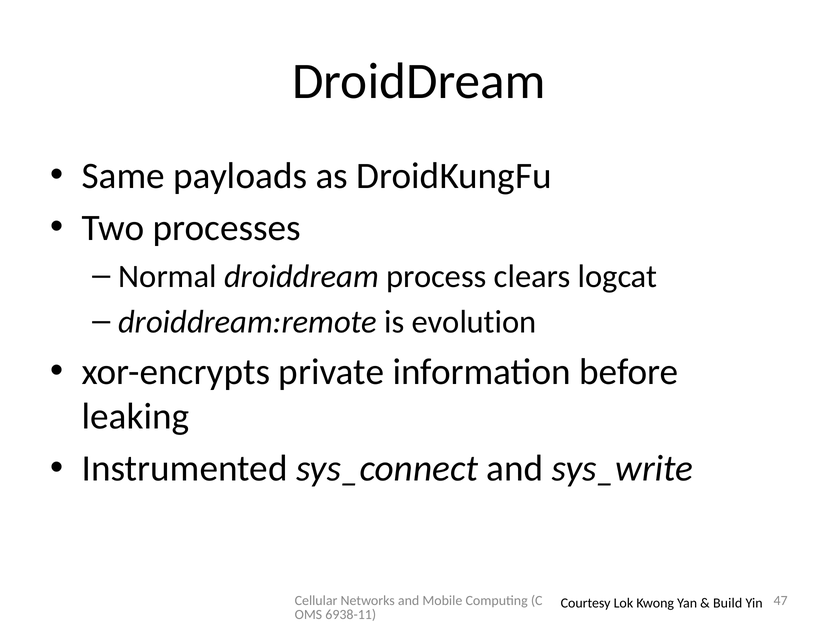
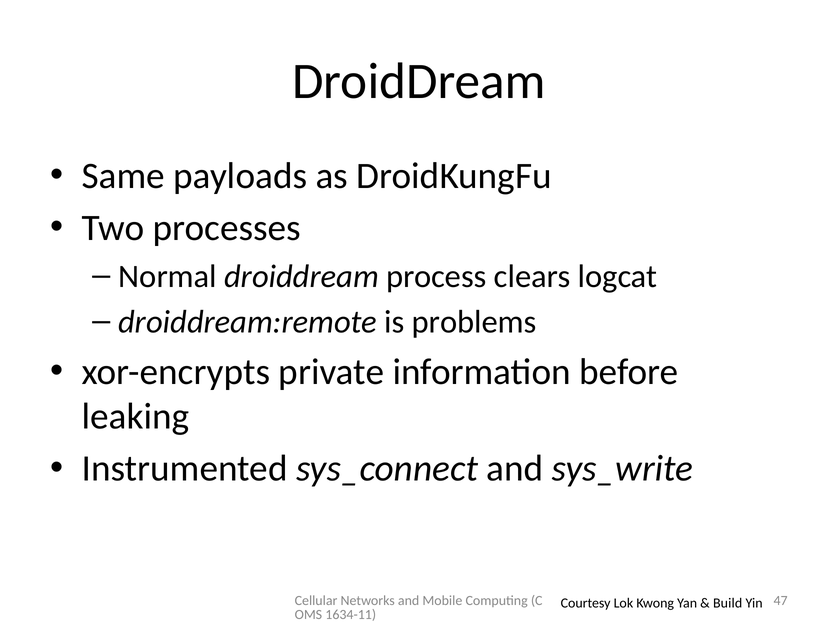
evolution: evolution -> problems (474, 322)
6938-11: 6938-11 -> 1634-11 (351, 614)
